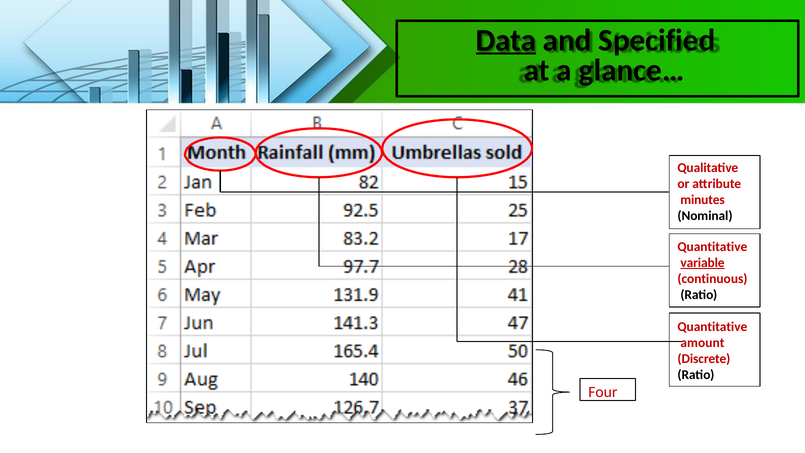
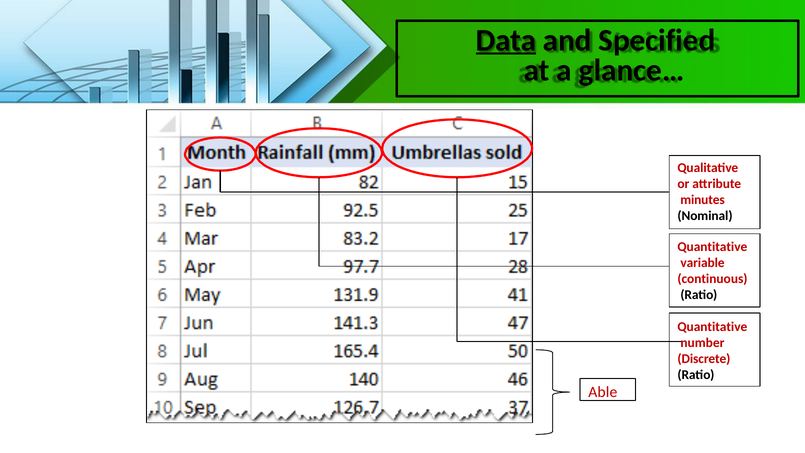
variable underline: present -> none (702, 263)
amount: amount -> number (702, 343)
Four: Four -> Able (603, 392)
